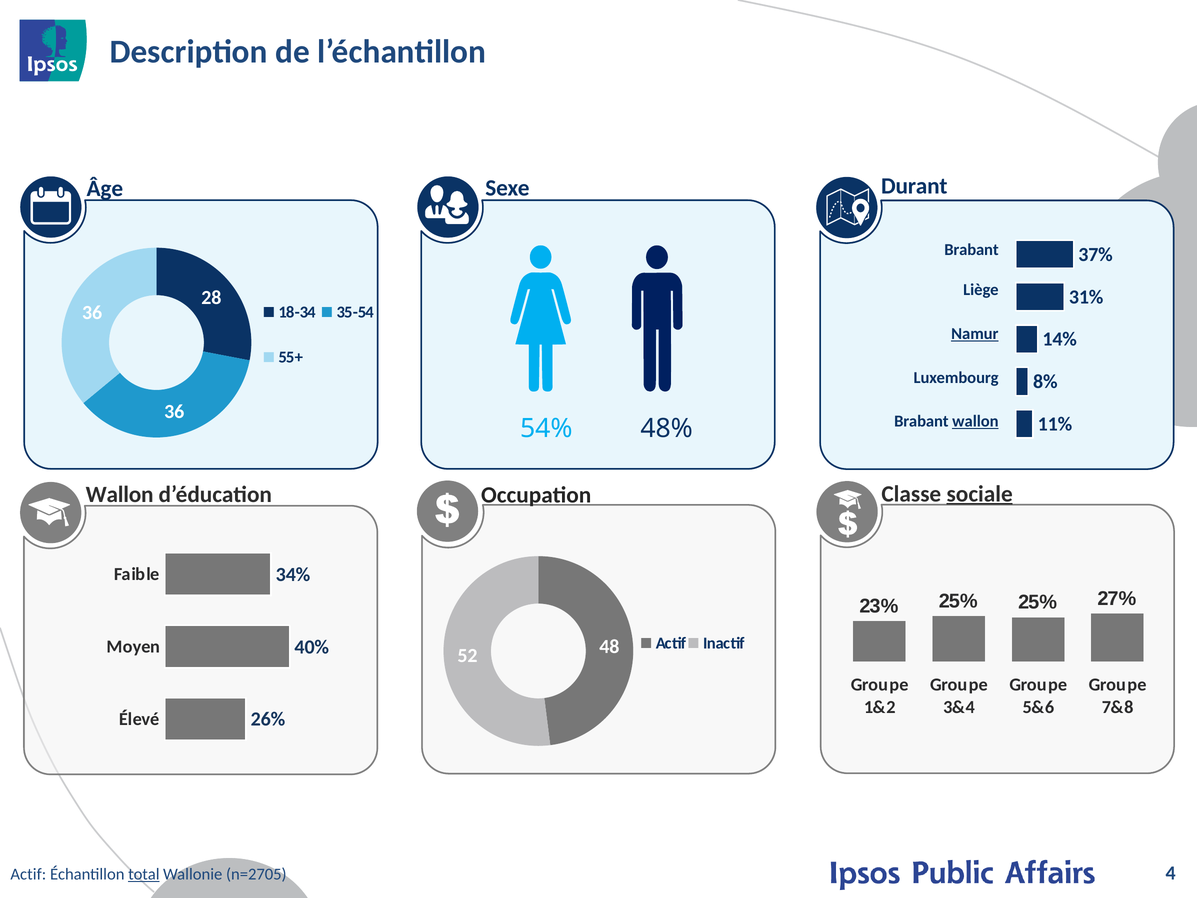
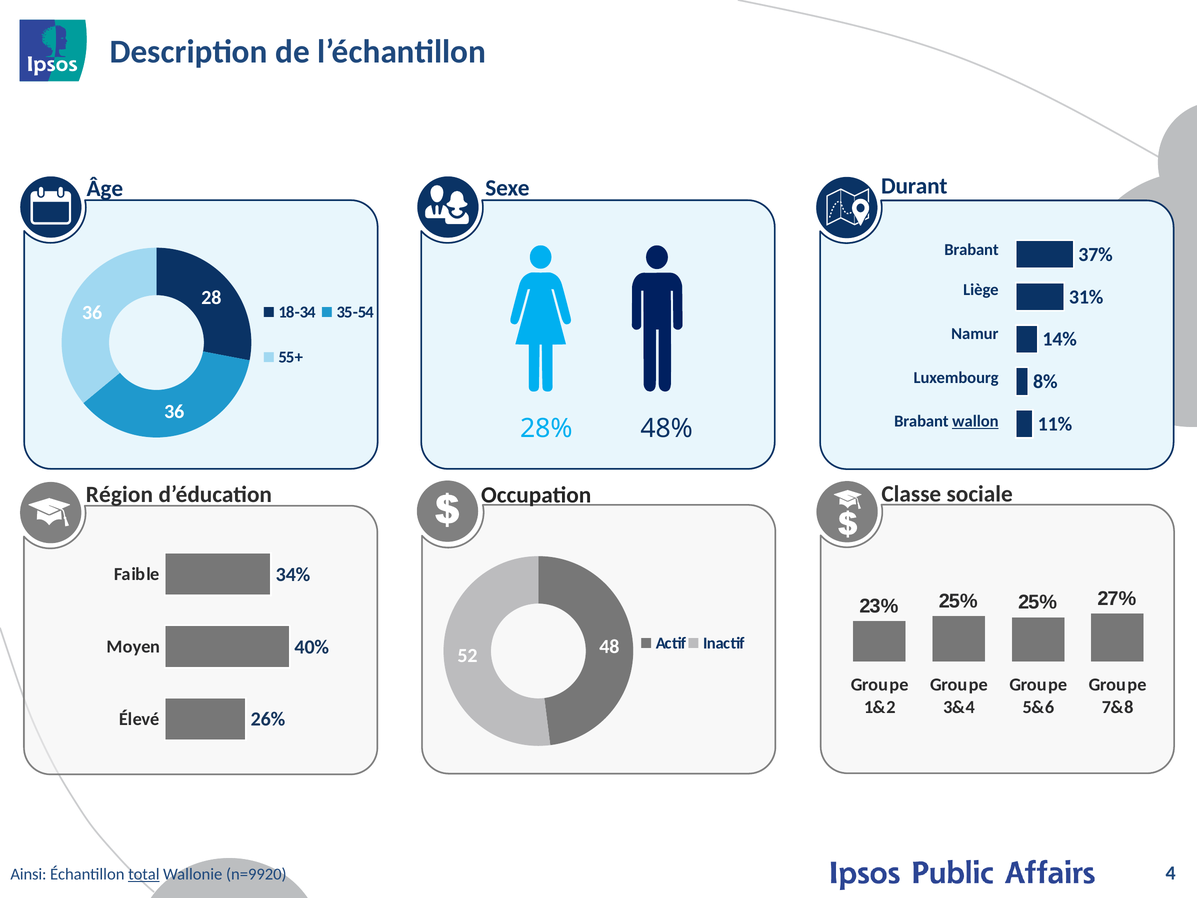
Namur underline: present -> none (975, 334)
54%: 54% -> 28% (546, 428)
sociale underline: present -> none (980, 494)
Wallon: Wallon -> Région (119, 494)
Actif: Actif -> Ainsi (28, 874)
n=2705: n=2705 -> n=9920 (256, 874)
